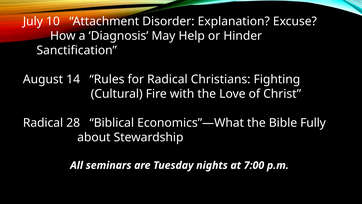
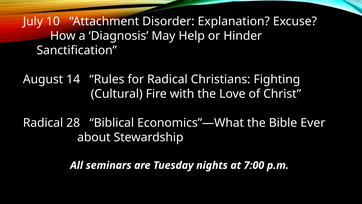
Fully: Fully -> Ever (313, 123)
